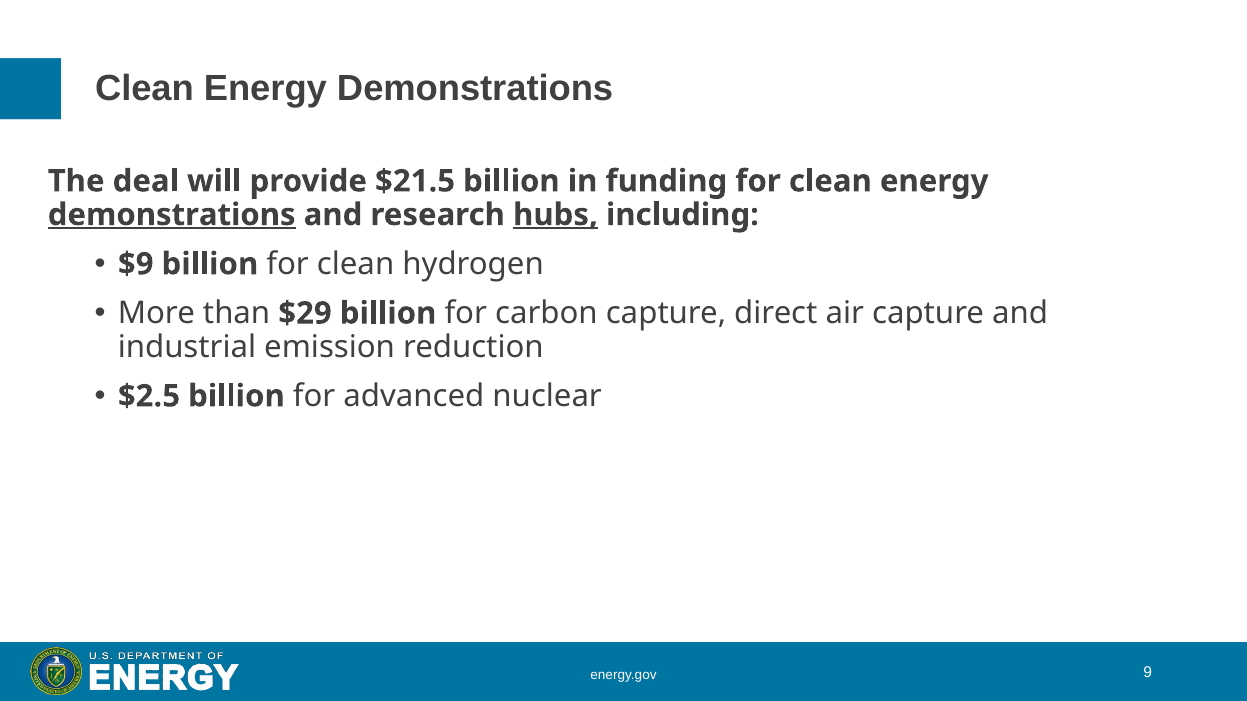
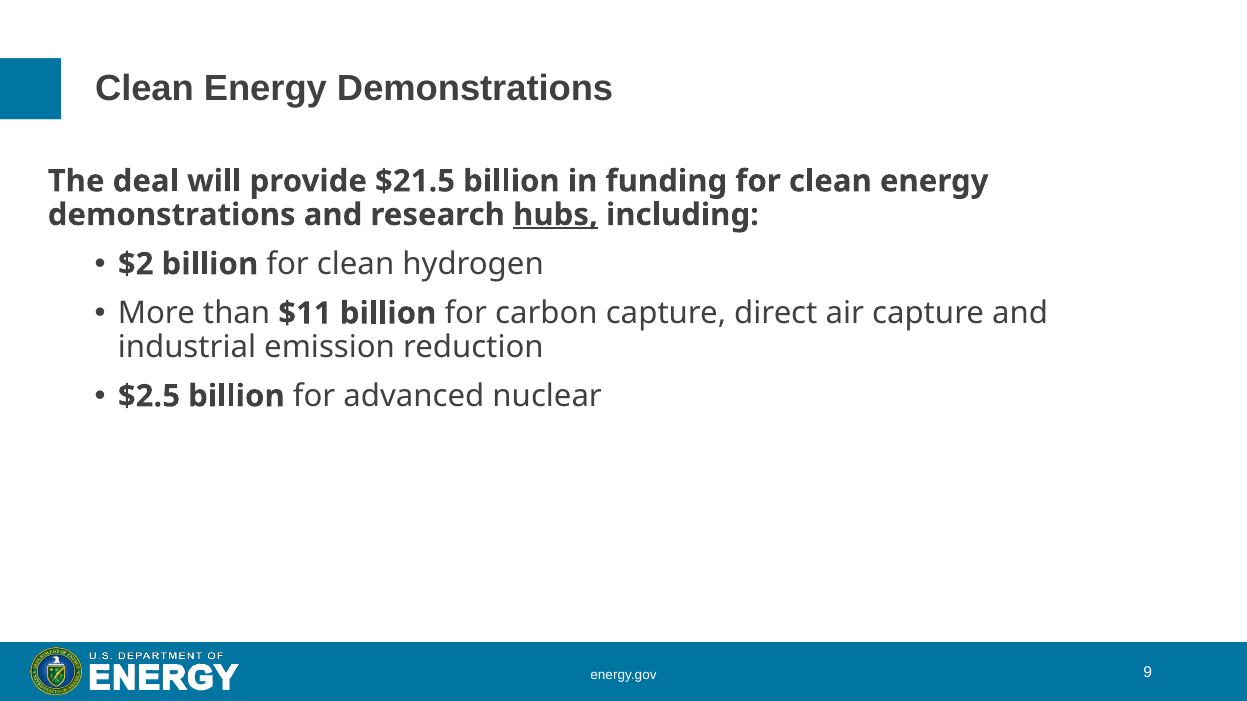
demonstrations underline: present -> none (172, 215)
$9: $9 -> $2 (136, 264)
$29: $29 -> $11 (305, 313)
